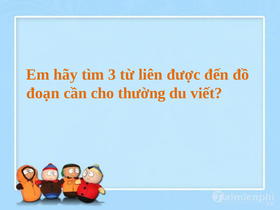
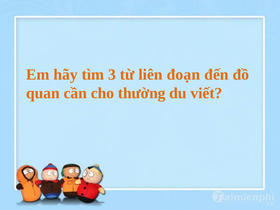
được: được -> đoạn (183, 74)
đoạn: đoạn -> quan (43, 93)
